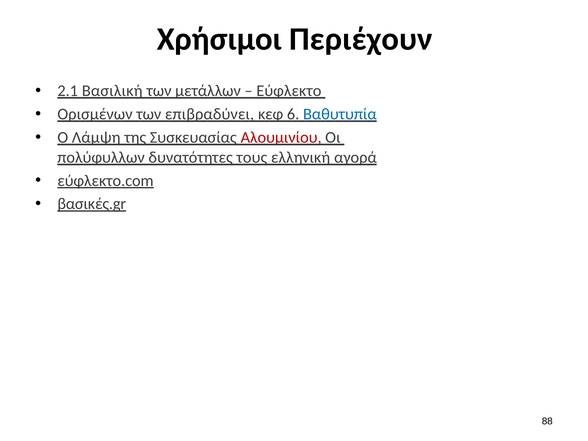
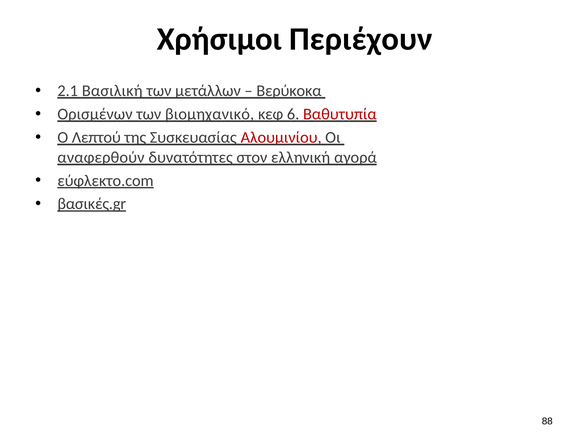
Εύφλεκτο: Εύφλεκτο -> Βερύκοκα (289, 91)
επιβραδύνει: επιβραδύνει -> βιομηχανικό (210, 114)
Βαθυτυπία colour: blue -> red (340, 114)
Λάμψη: Λάμψη -> Λεπτού (96, 137)
πολύφυλλων: πολύφυλλων -> αναφερθούν (101, 157)
τους: τους -> στον (252, 157)
